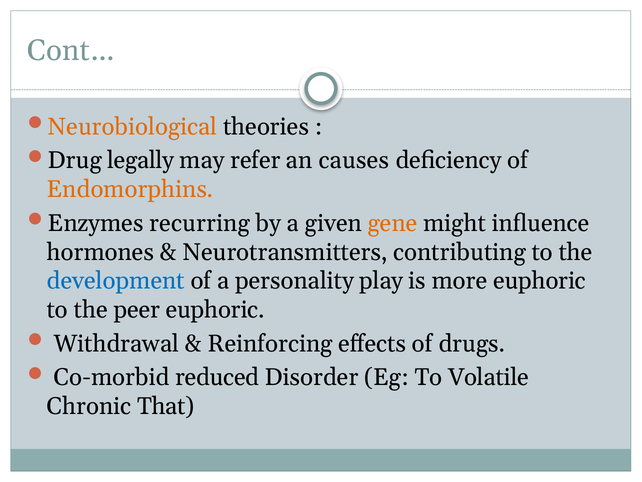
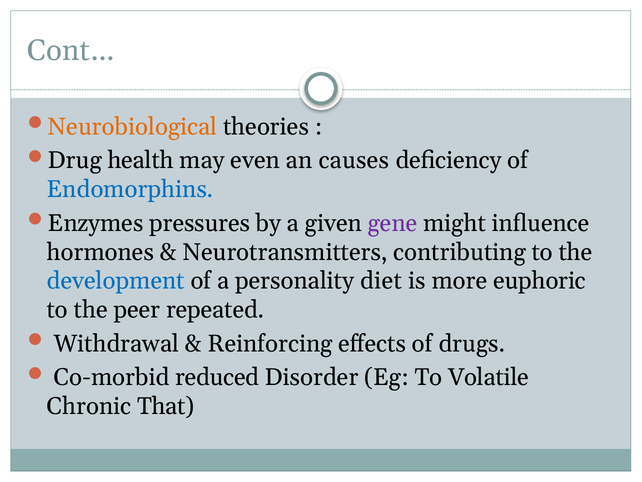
legally: legally -> health (141, 160)
refer: refer -> even (255, 160)
Endomorphins colour: orange -> blue (130, 189)
recurring: recurring -> pressures (200, 223)
gene colour: orange -> purple (393, 223)
play: play -> diet (381, 281)
peer euphoric: euphoric -> repeated (215, 310)
